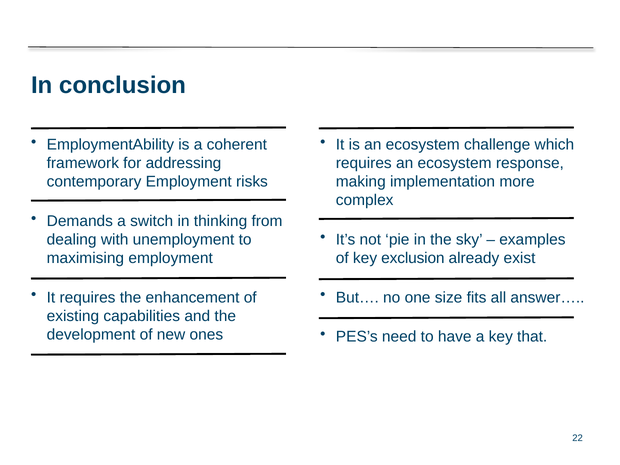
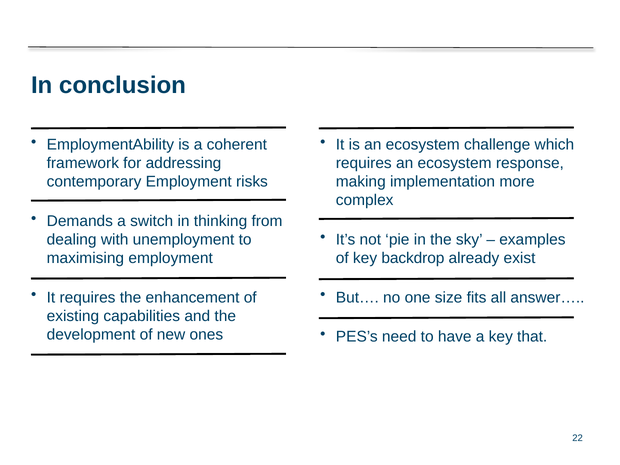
exclusion: exclusion -> backdrop (413, 258)
